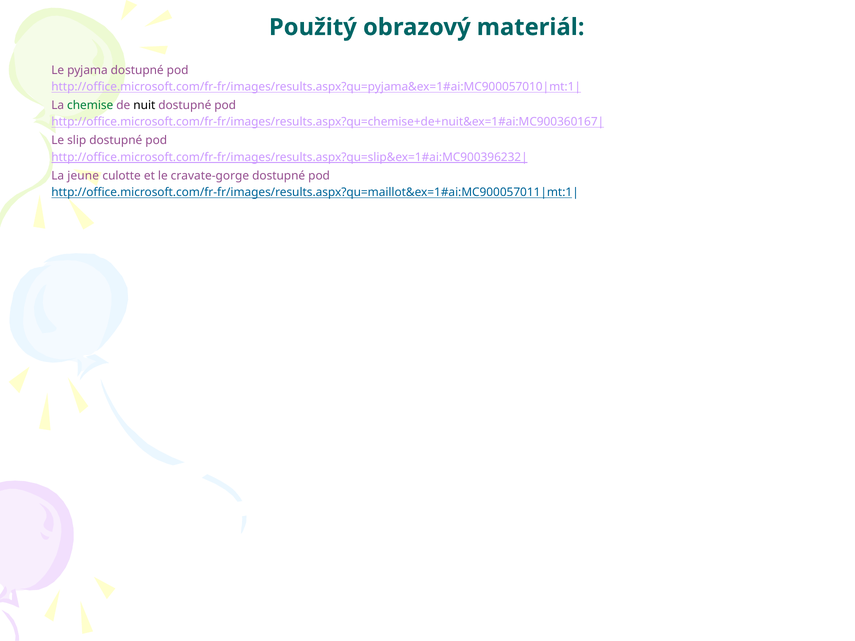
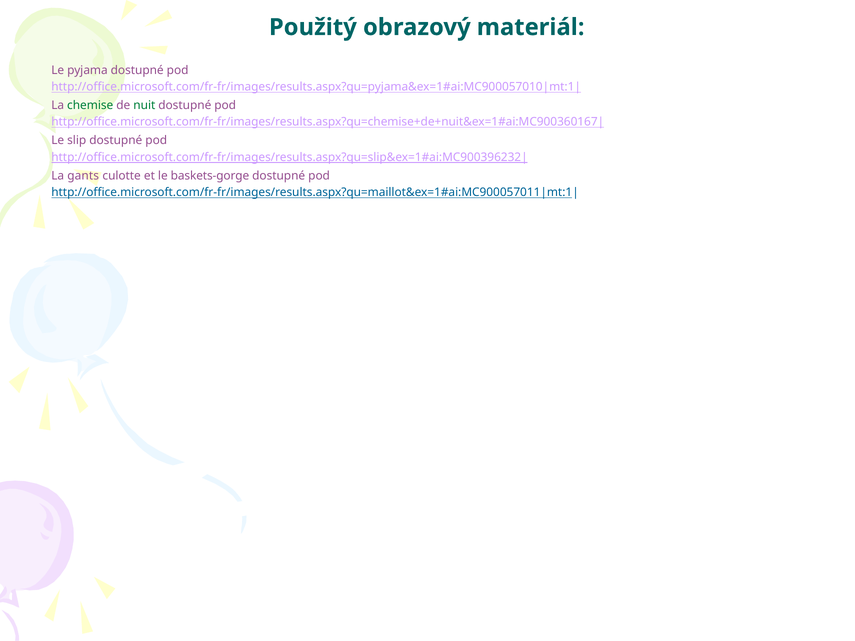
nuit colour: black -> green (144, 105)
jeune: jeune -> gants (83, 176)
cravate-gorge: cravate-gorge -> baskets-gorge (210, 176)
